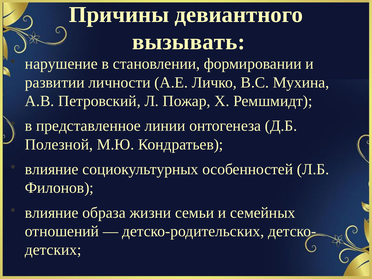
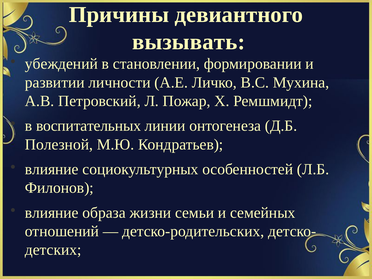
нарушение: нарушение -> убеждений (61, 64)
представленное: представленное -> воспитательных (89, 126)
